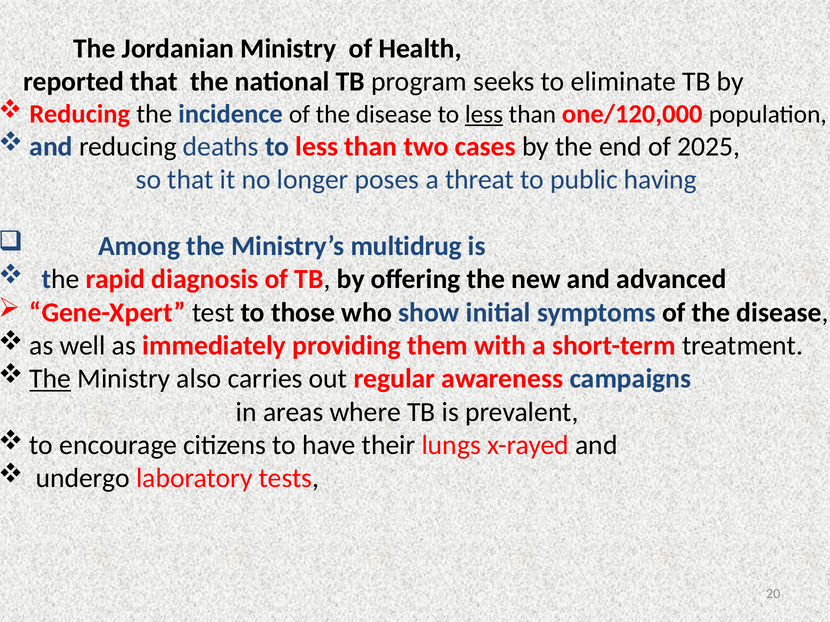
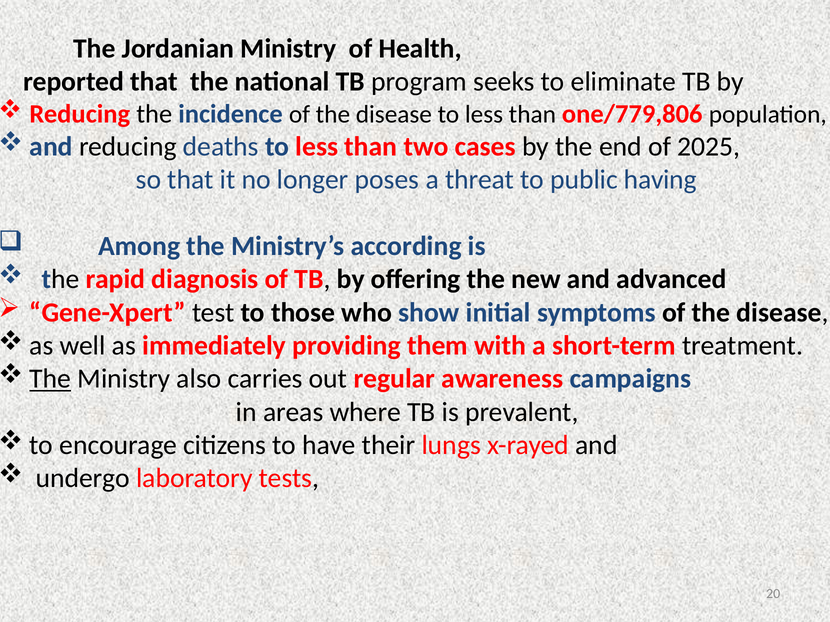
less underline: present -> none (484, 114)
one/120,000: one/120,000 -> one/779,806 (632, 114)
multidrug: multidrug -> according (406, 246)
